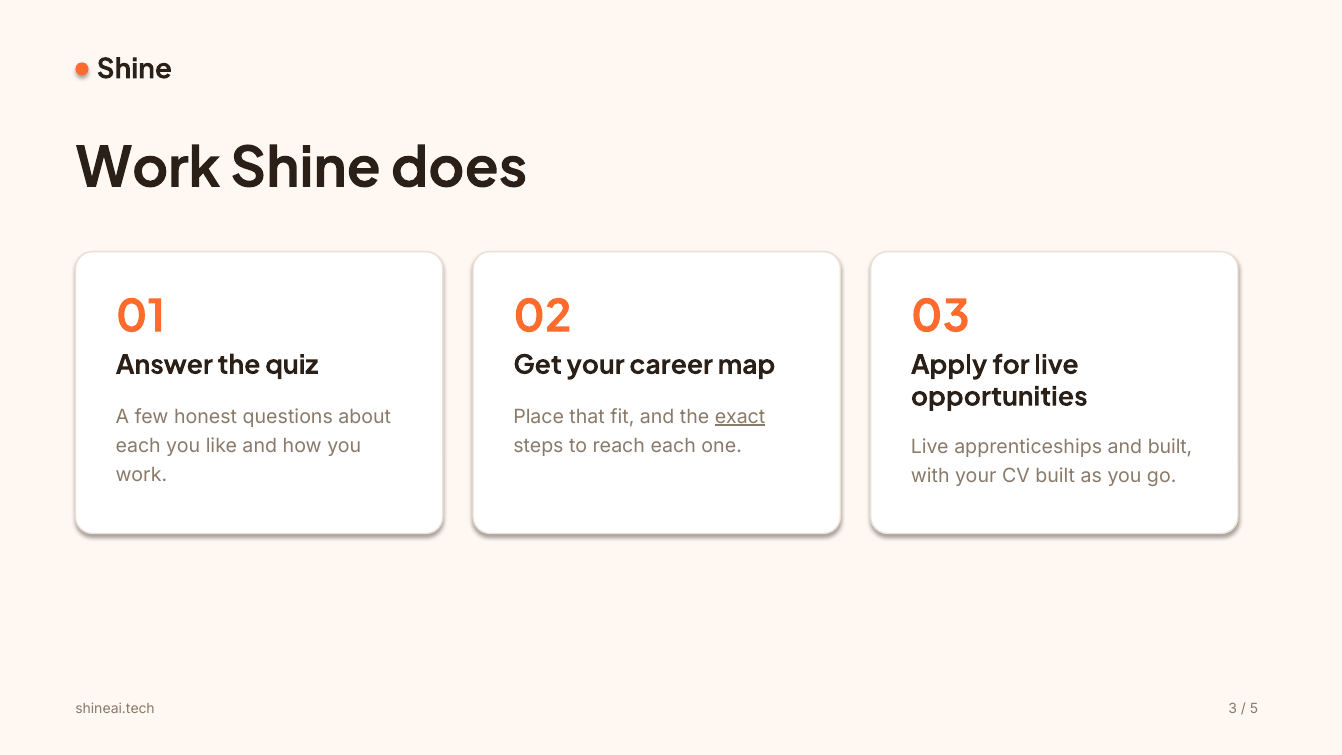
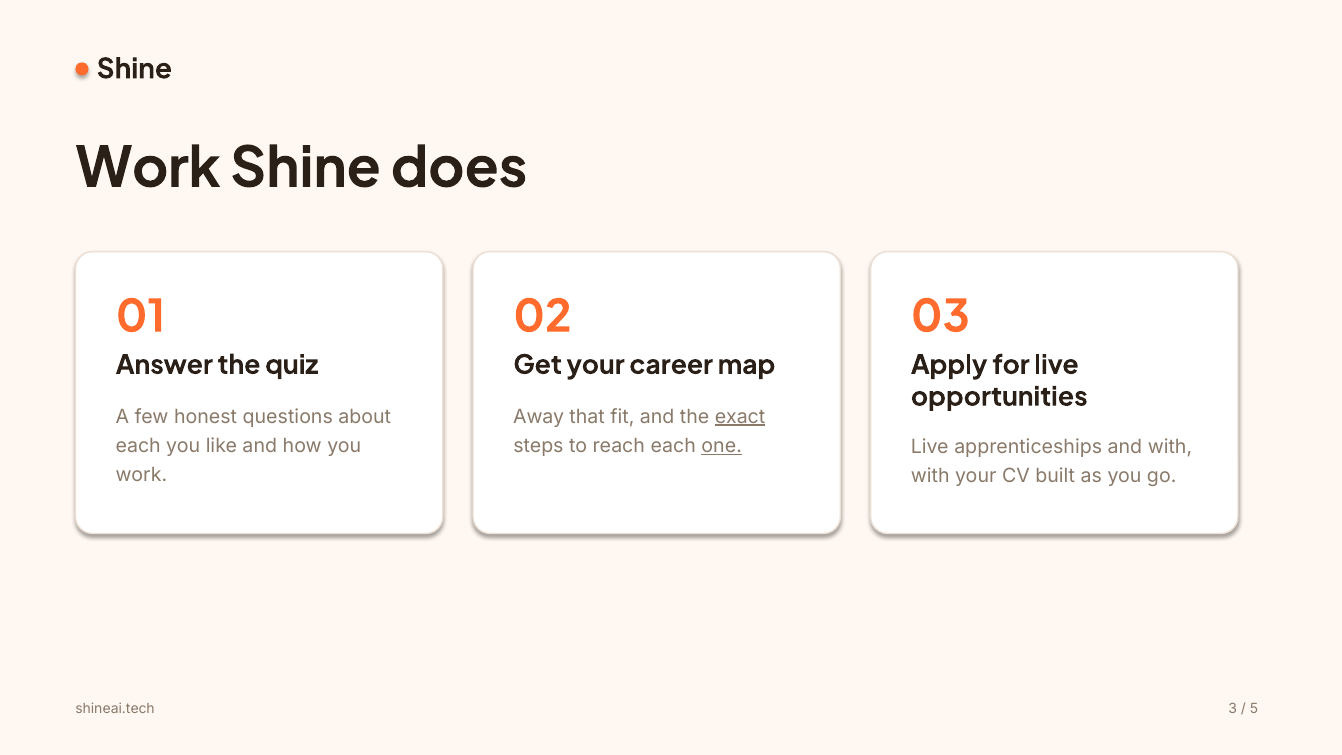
Place: Place -> Away (539, 417)
one underline: none -> present (722, 446)
and built: built -> with (1170, 447)
